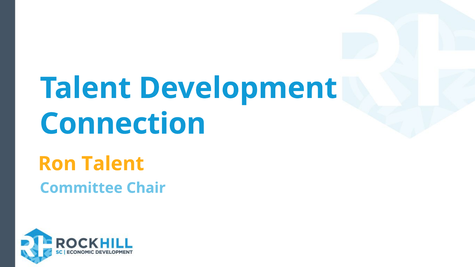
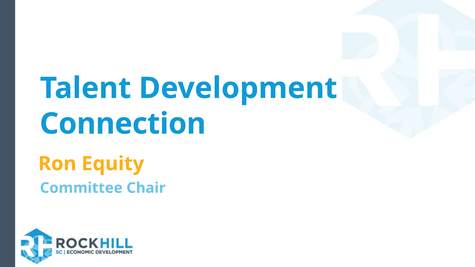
Ron Talent: Talent -> Equity (113, 164)
